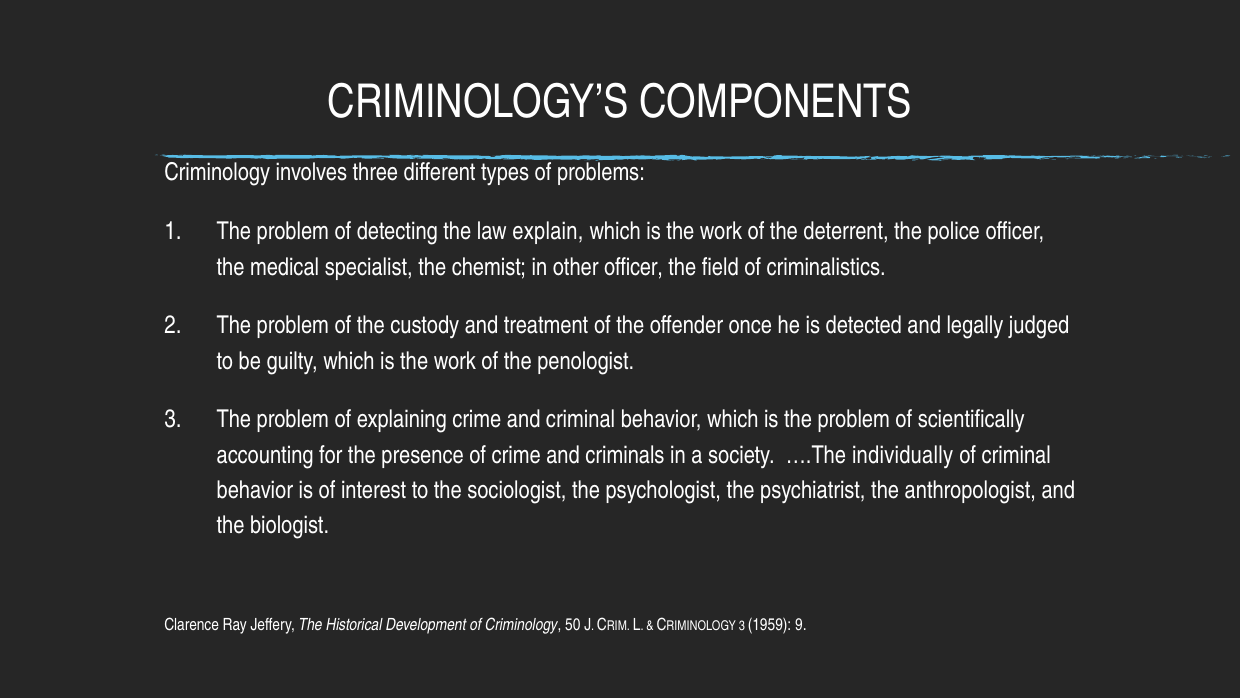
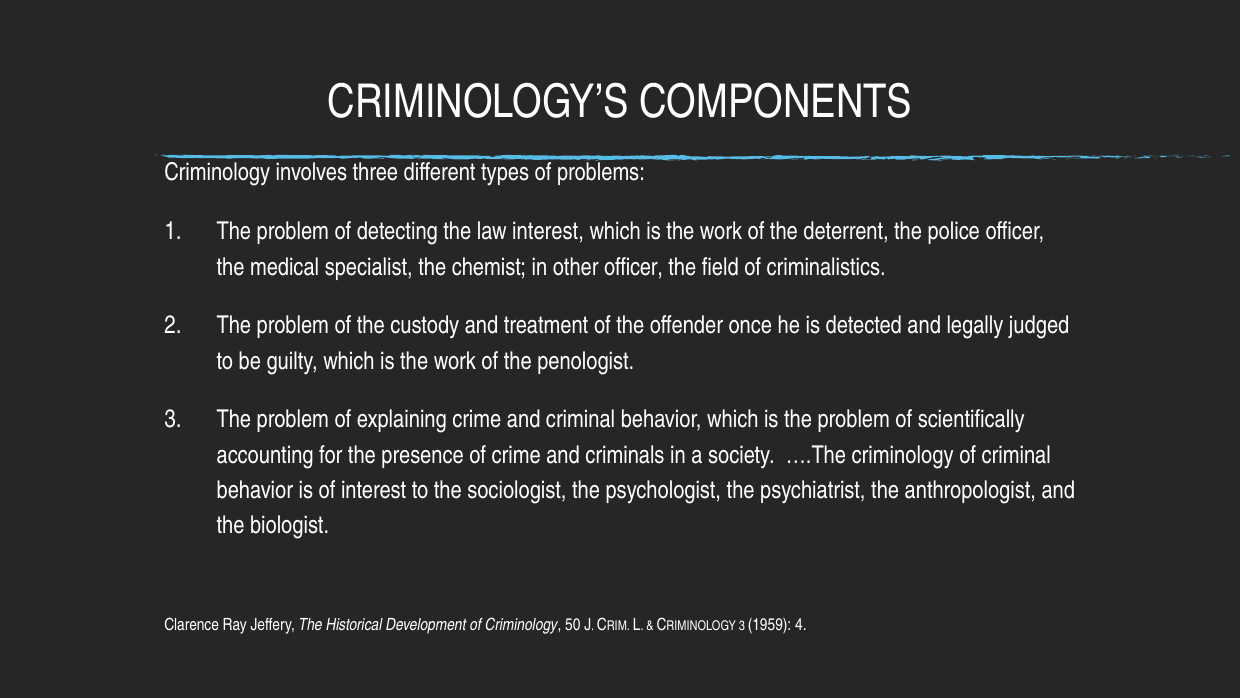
law explain: explain -> interest (548, 232)
….The individually: individually -> criminology (903, 455)
9: 9 -> 4 (801, 624)
